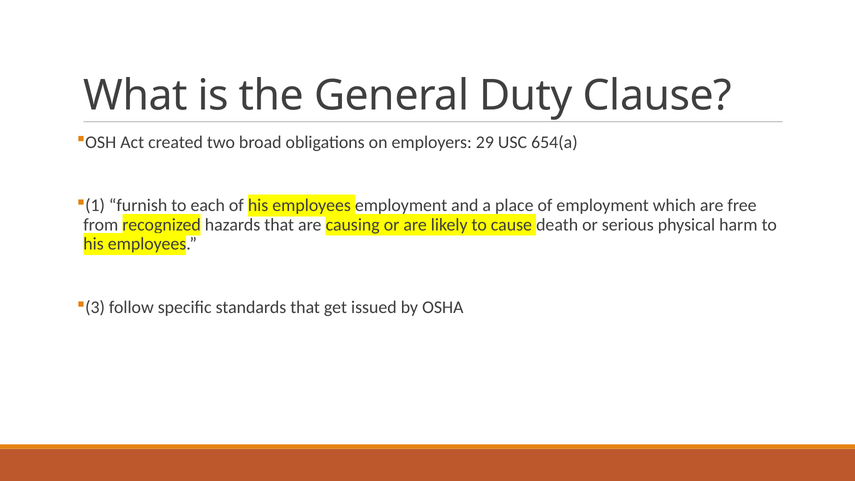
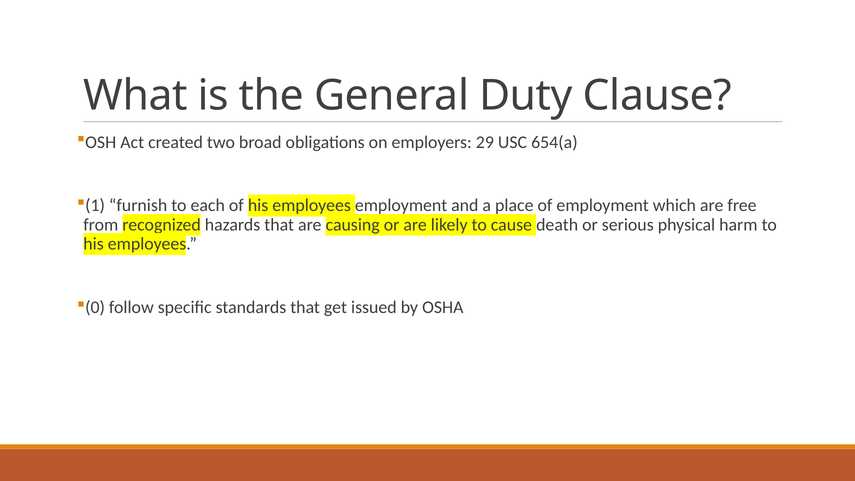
3: 3 -> 0 (95, 307)
